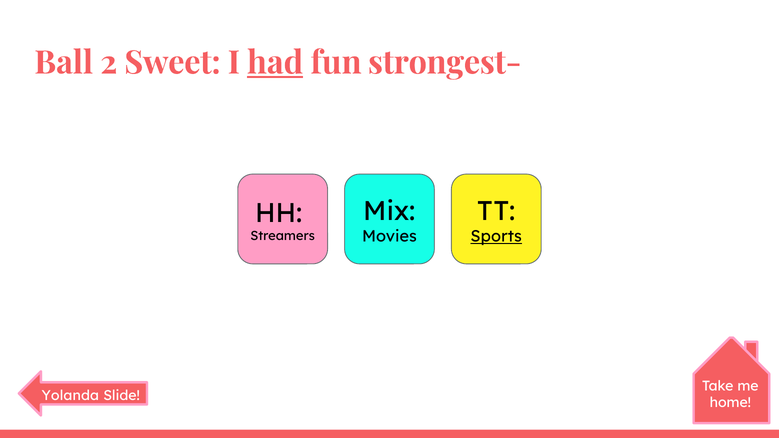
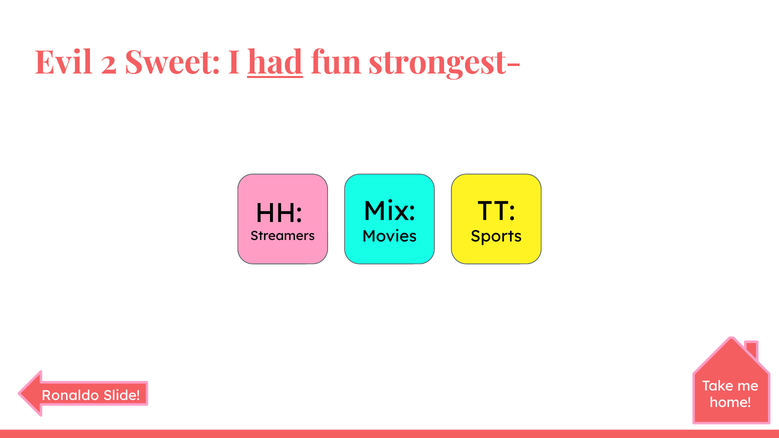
Ball: Ball -> Evil (64, 63)
Sports underline: present -> none (496, 236)
Yolanda: Yolanda -> Ronaldo (70, 396)
